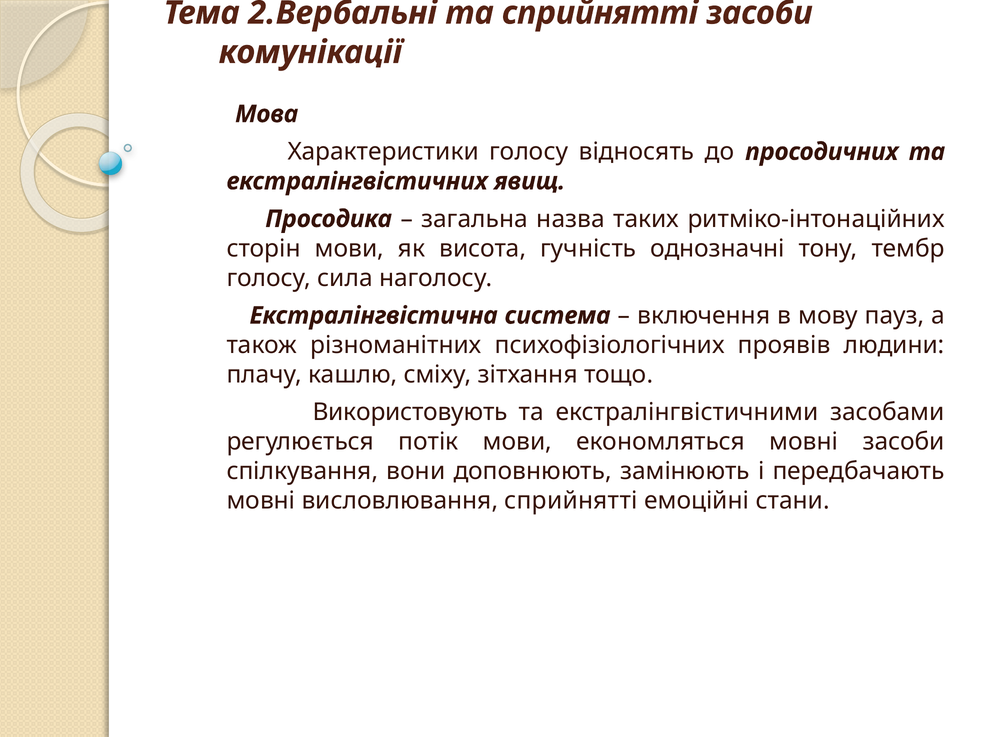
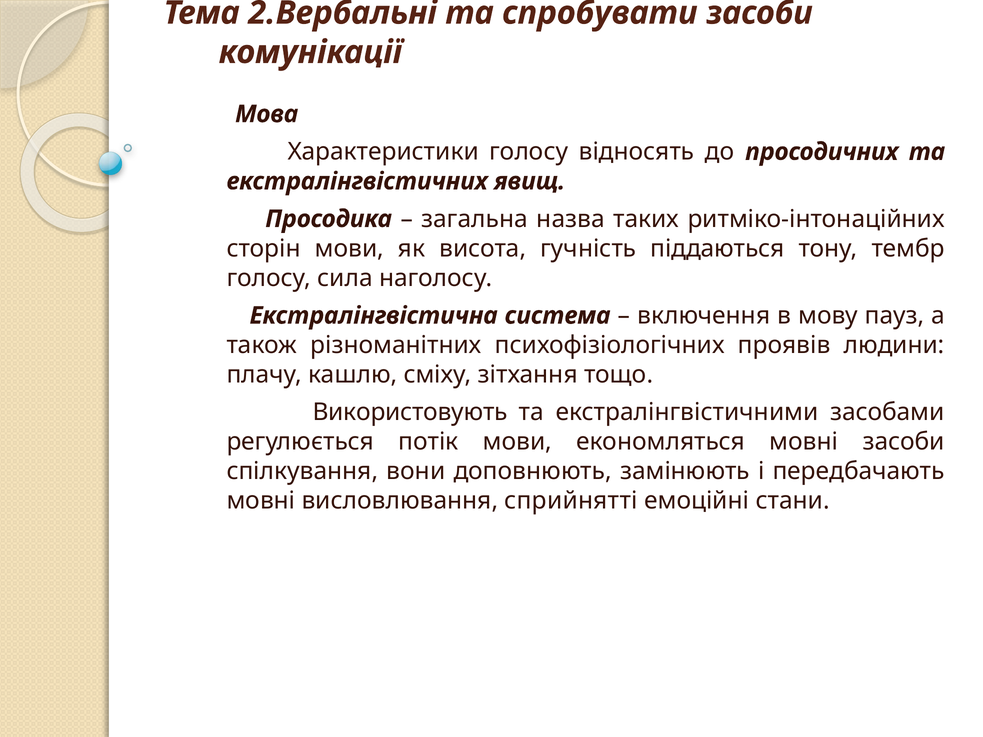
та сприйнятті: сприйнятті -> спробувати (600, 13)
однозначні: однозначні -> піддаються (717, 249)
